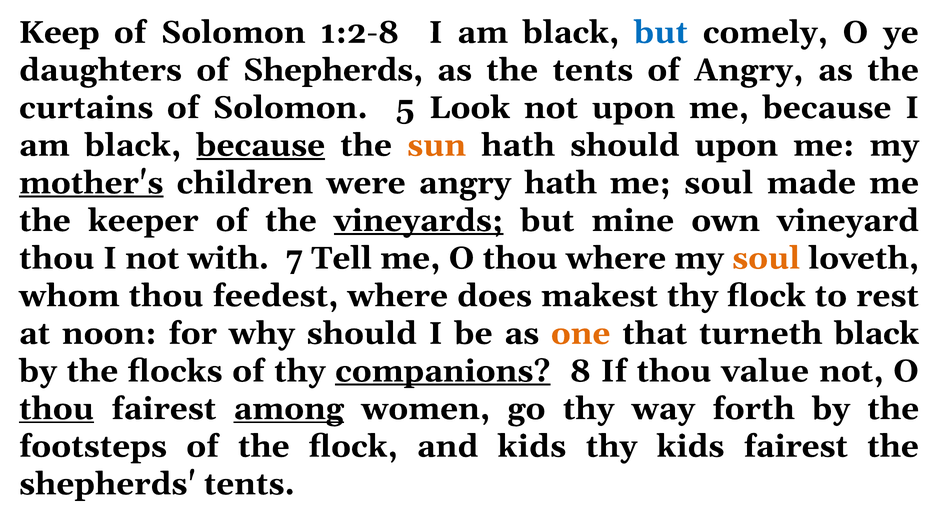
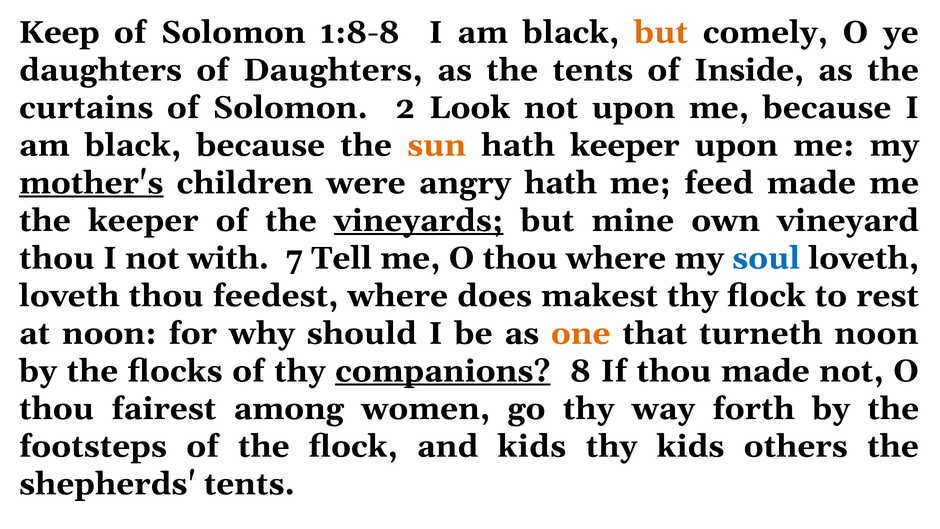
1:2-8: 1:2-8 -> 1:8-8 (360, 32)
but colour: blue -> orange (661, 32)
of Shepherds: Shepherds -> Daughters (333, 70)
of Angry: Angry -> Inside (749, 70)
5: 5 -> 2 (405, 108)
because underline: present -> none (261, 145)
hath should: should -> keeper (625, 145)
me soul: soul -> feed (719, 183)
soul colour: orange -> blue (766, 258)
whom: whom -> loveth (69, 296)
turneth black: black -> noon (876, 333)
thou value: value -> made (765, 371)
thou underline: present -> none (57, 409)
among underline: present -> none (289, 409)
kids fairest: fairest -> others (796, 446)
